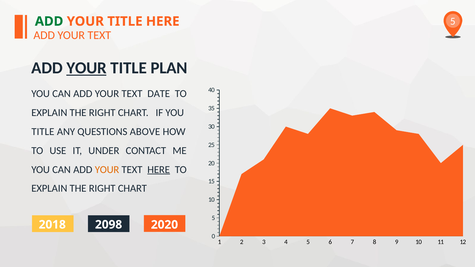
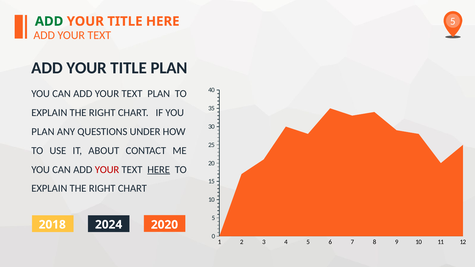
YOUR underline: present -> none (87, 68)
TEXT DATE: DATE -> PLAN (159, 94)
TITLE: TITLE -> PLAN (43, 132)
ABOVE: ABOVE -> UNDER (145, 132)
UNDER: UNDER -> ABOUT (104, 151)
YOUR colour: orange -> red (107, 170)
2098: 2098 -> 2024 (109, 225)
